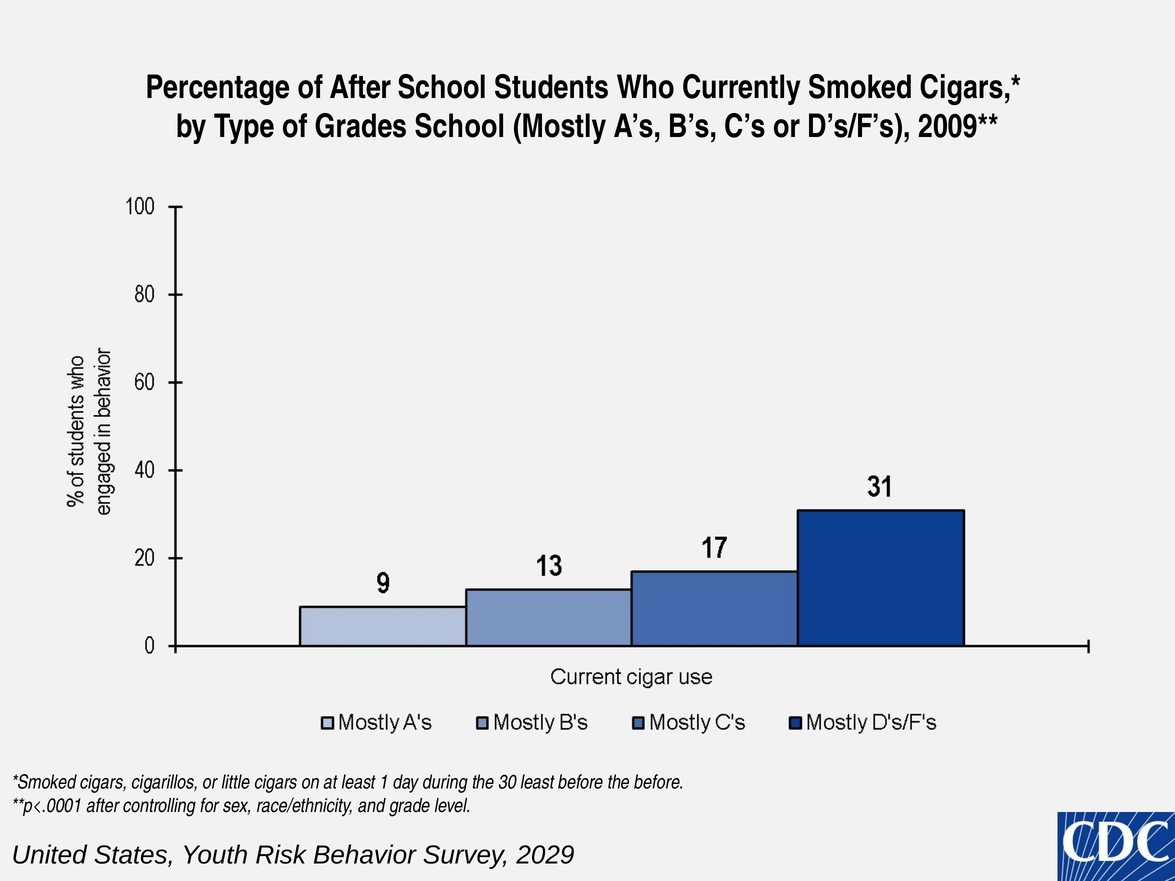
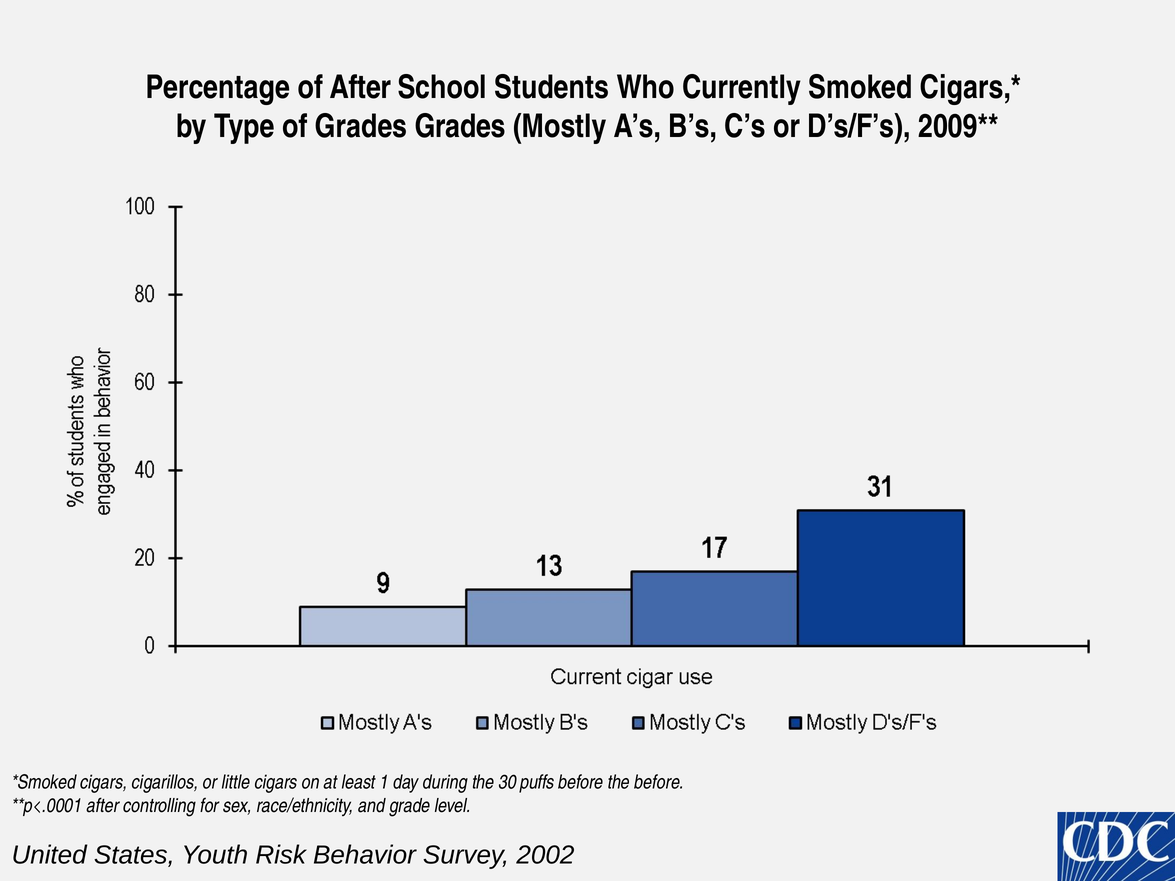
Grades School: School -> Grades (460, 127)
30 least: least -> puffs (537, 783)
2029: 2029 -> 2002 (545, 856)
